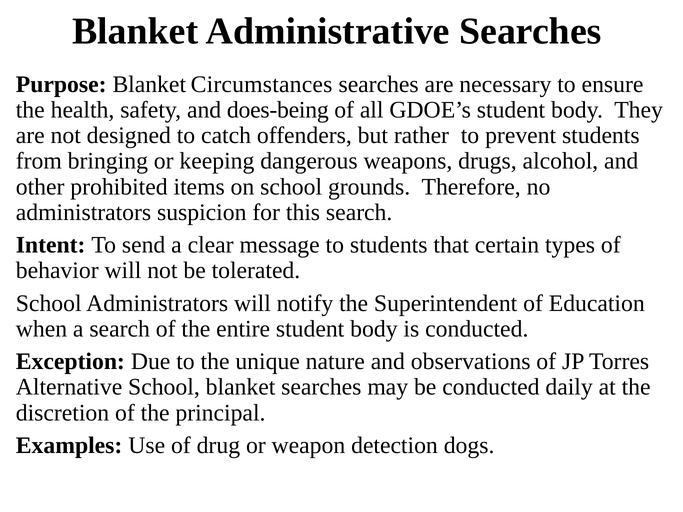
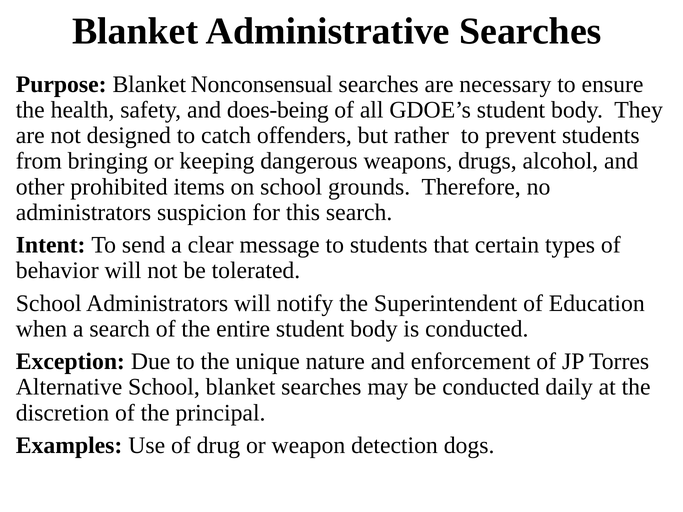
Circumstances: Circumstances -> Nonconsensual (262, 84)
observations: observations -> enforcement (471, 362)
